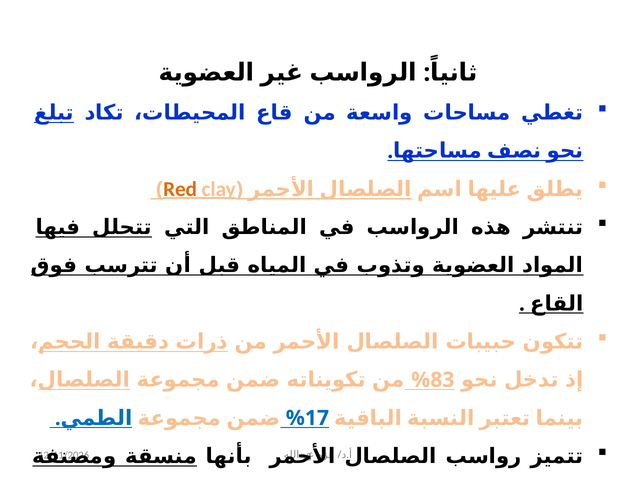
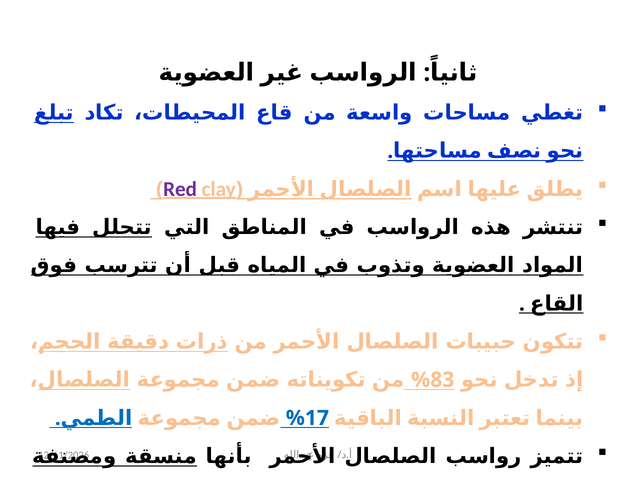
Red colour: orange -> purple (180, 189)
